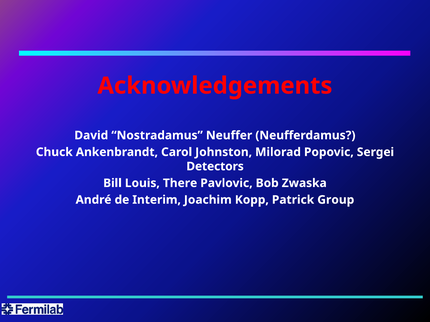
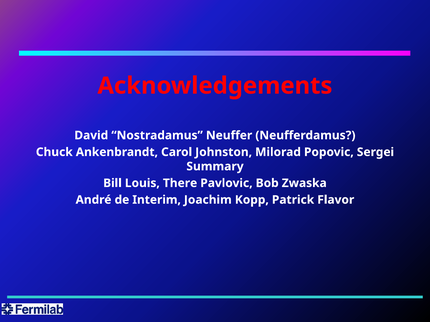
Detectors: Detectors -> Summary (215, 167)
Group: Group -> Flavor (336, 200)
